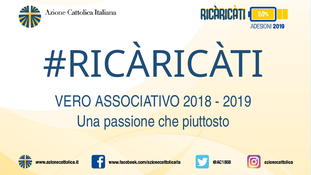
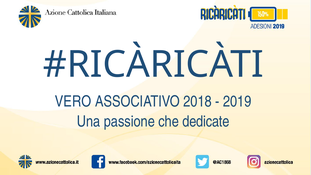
piuttosto: piuttosto -> dedicate (206, 121)
